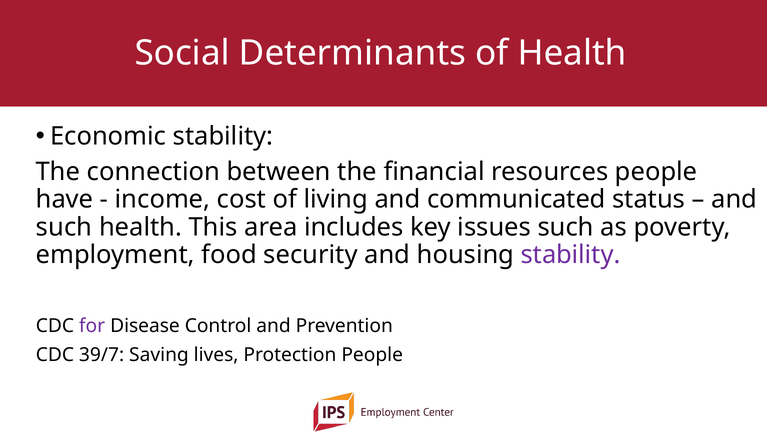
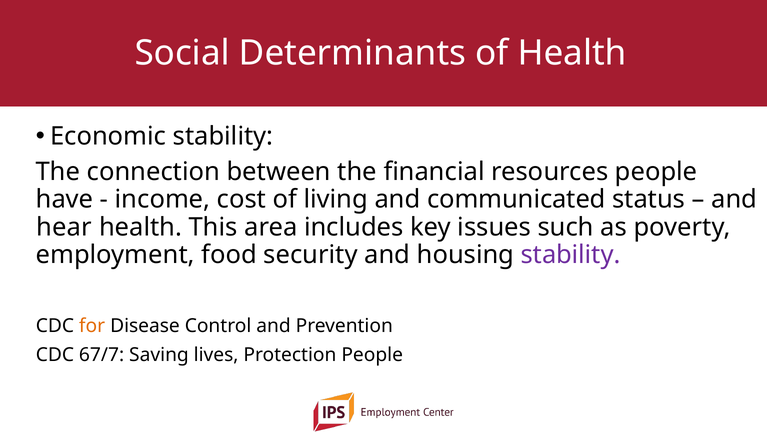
such: such -> hear (64, 227)
for colour: purple -> orange (92, 326)
39/7: 39/7 -> 67/7 (102, 354)
